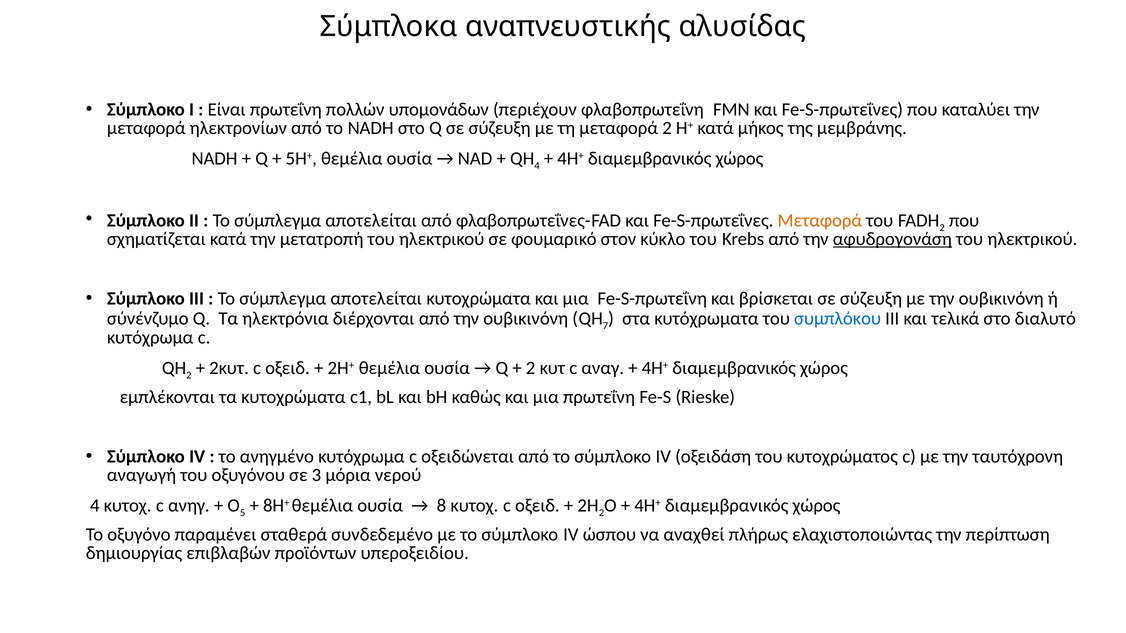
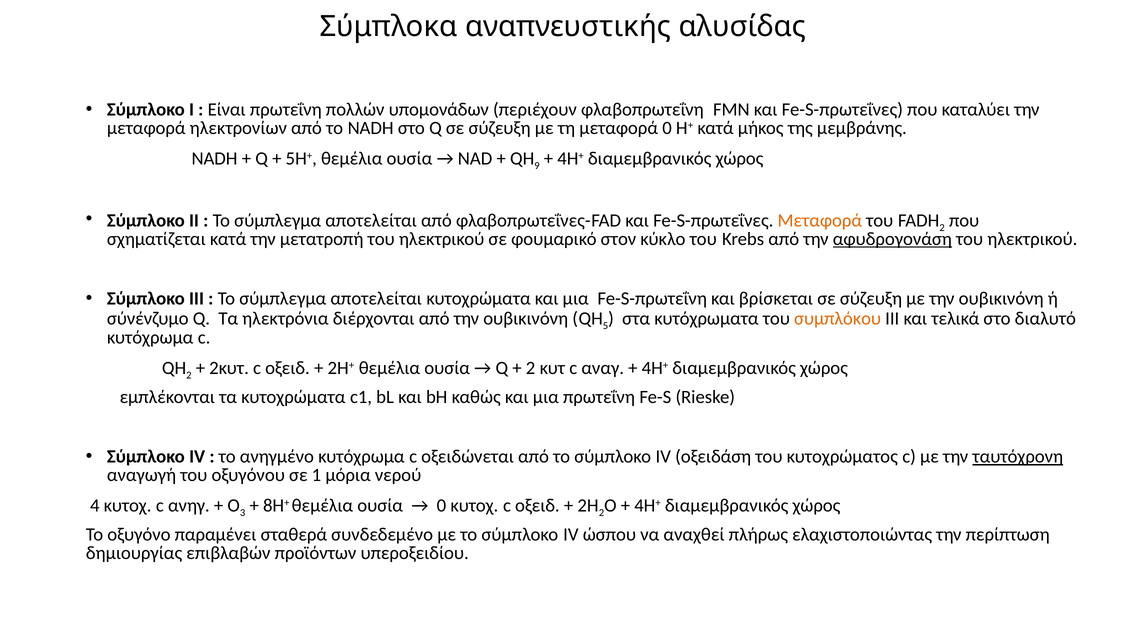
μεταφορά 2: 2 -> 0 (667, 128)
4: 4 -> 9 (537, 166)
7: 7 -> 5 (605, 326)
συμπλόκου colour: blue -> orange (838, 319)
ταυτόχρονη underline: none -> present (1018, 457)
3: 3 -> 1 (316, 475)
5: 5 -> 3 (243, 513)
8: 8 -> 0 (441, 506)
